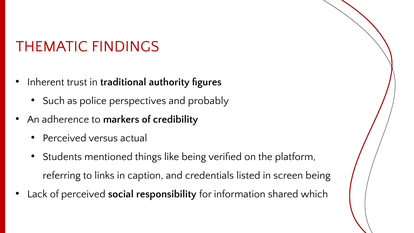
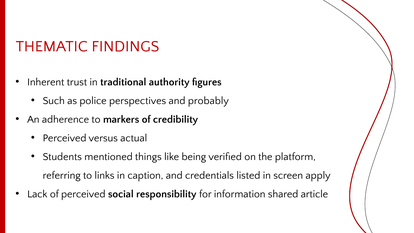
screen being: being -> apply (318, 175)
which: which -> article (314, 194)
